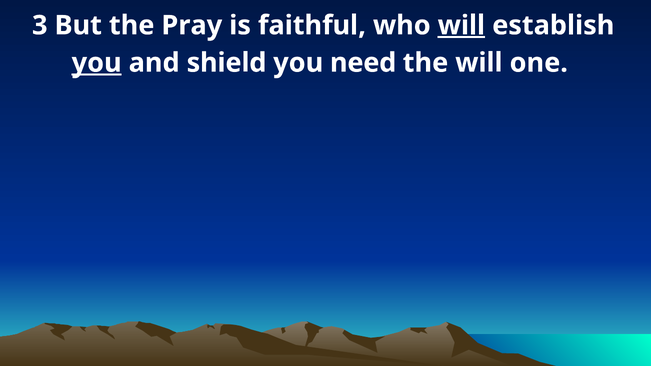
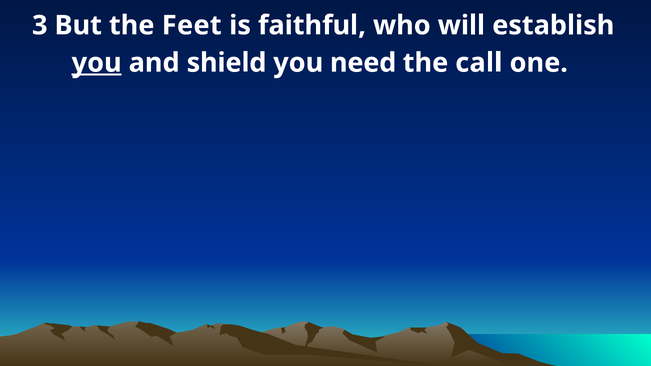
Pray: Pray -> Feet (192, 25)
will underline: present -> none (461, 25)
the will: will -> call (479, 63)
